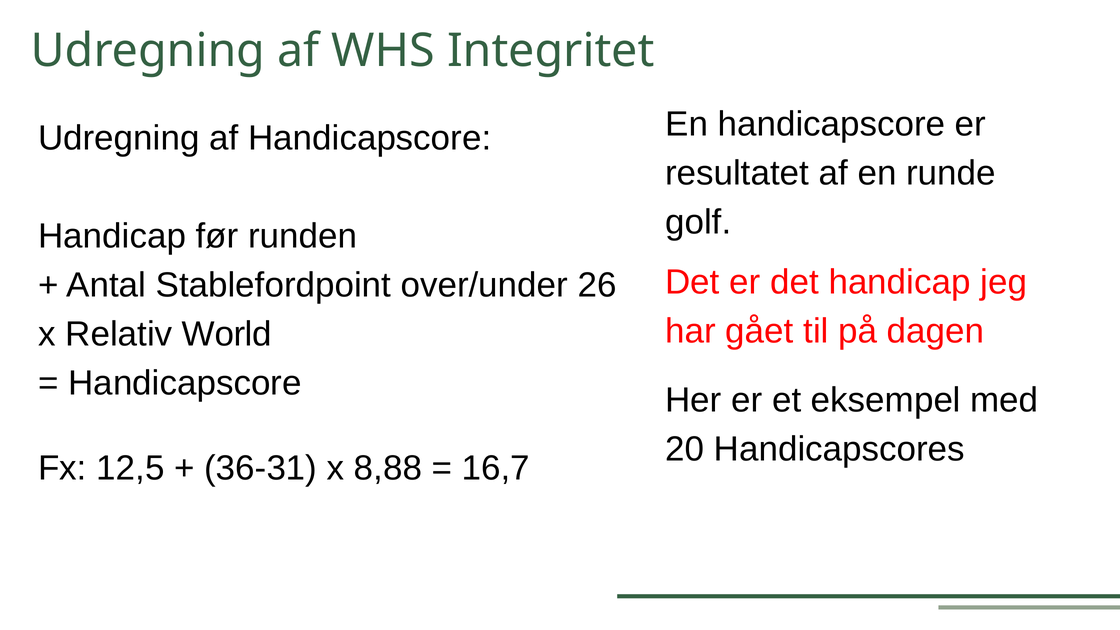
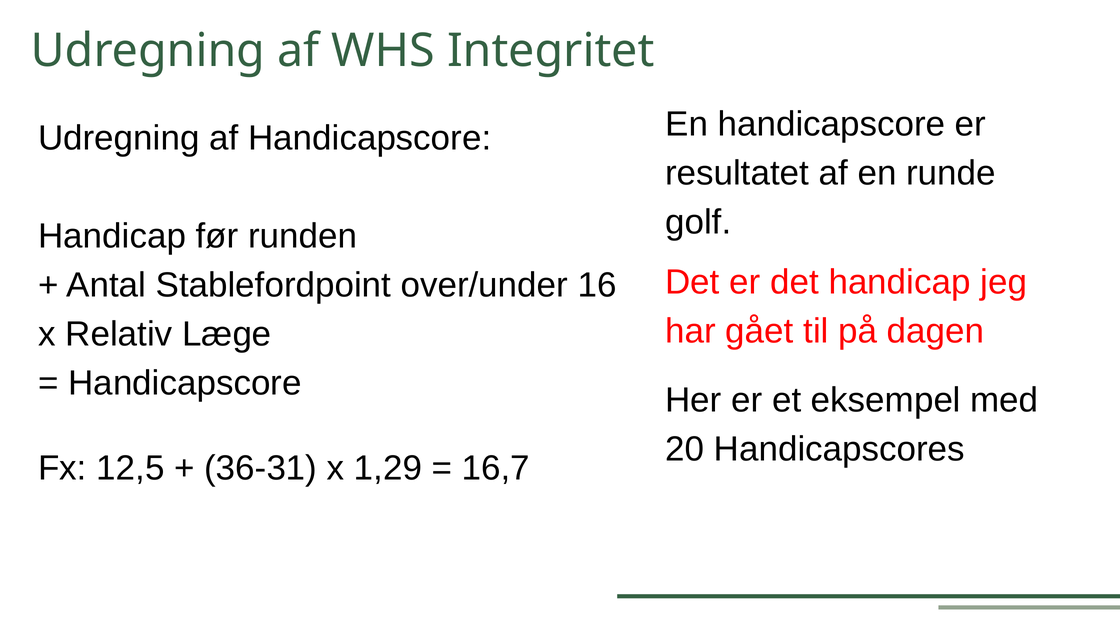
26: 26 -> 16 (597, 285)
World: World -> Læge (227, 334)
8,88: 8,88 -> 1,29 (388, 468)
